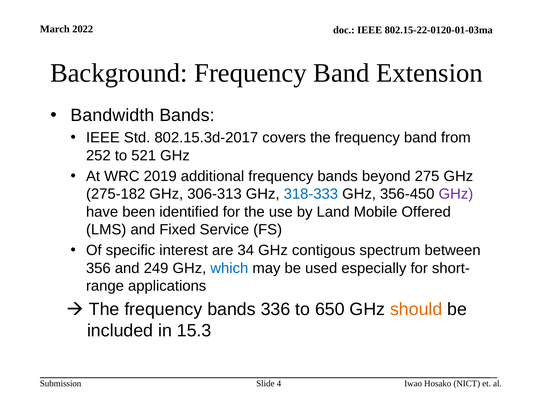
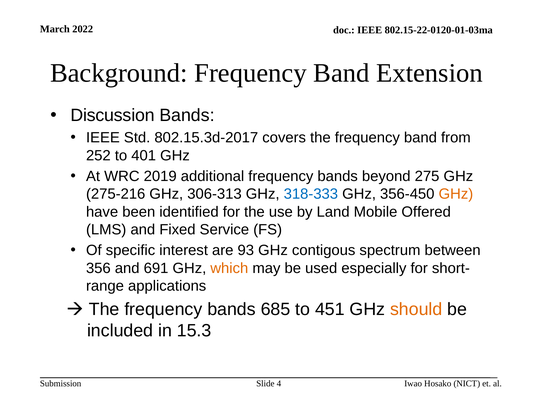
Bandwidth: Bandwidth -> Discussion (113, 115)
521: 521 -> 401 (144, 155)
275-182: 275-182 -> 275-216 (116, 194)
GHz colour: purple -> orange (456, 194)
34: 34 -> 93 (246, 250)
249: 249 -> 691 (156, 268)
which colour: blue -> orange (229, 268)
336: 336 -> 685 (276, 309)
650: 650 -> 451 (330, 309)
